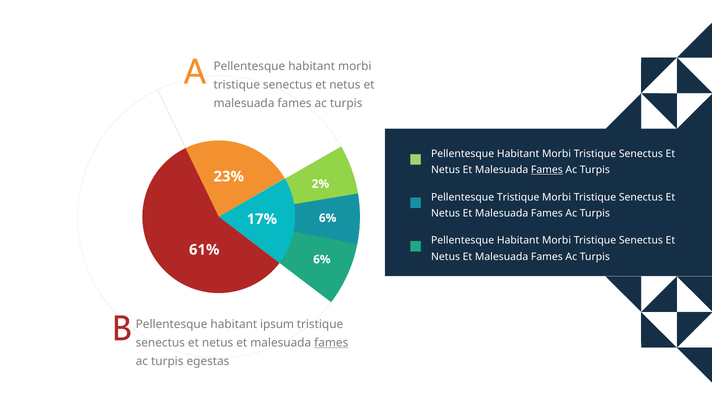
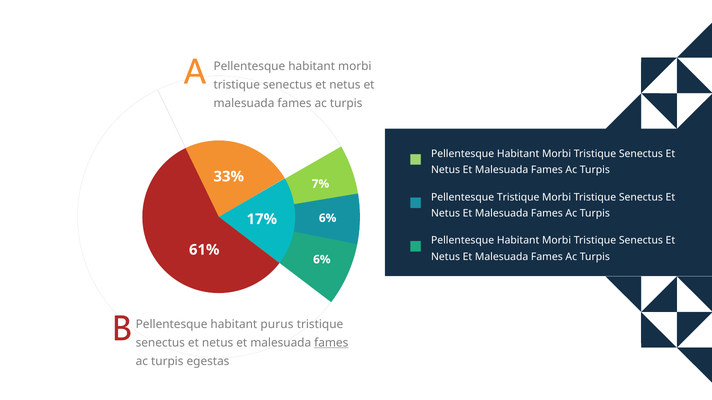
Fames underline: present -> none (547, 170)
23%: 23% -> 33% (229, 177)
2%: 2% -> 7% (320, 184)
ipsum: ipsum -> purus (277, 325)
